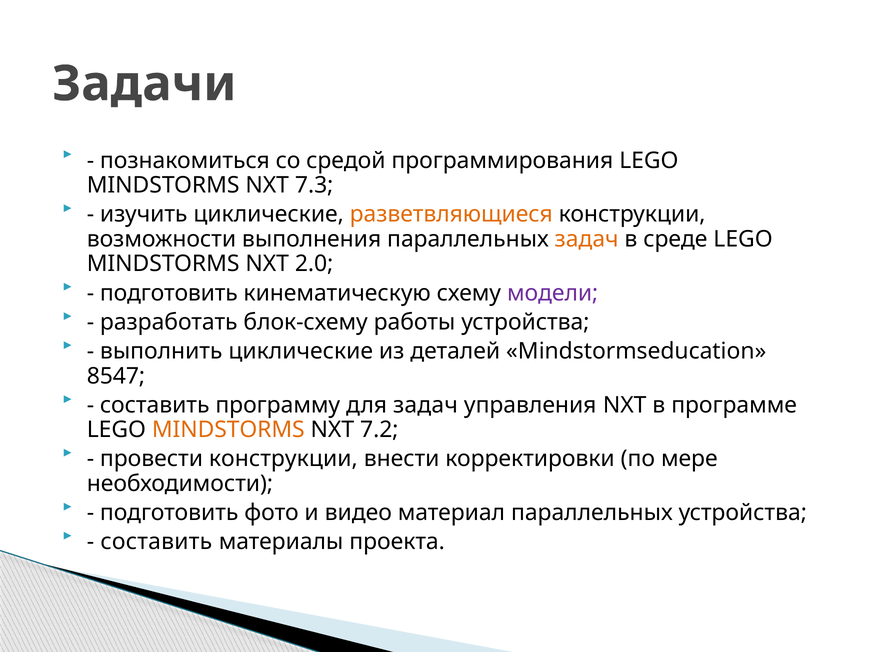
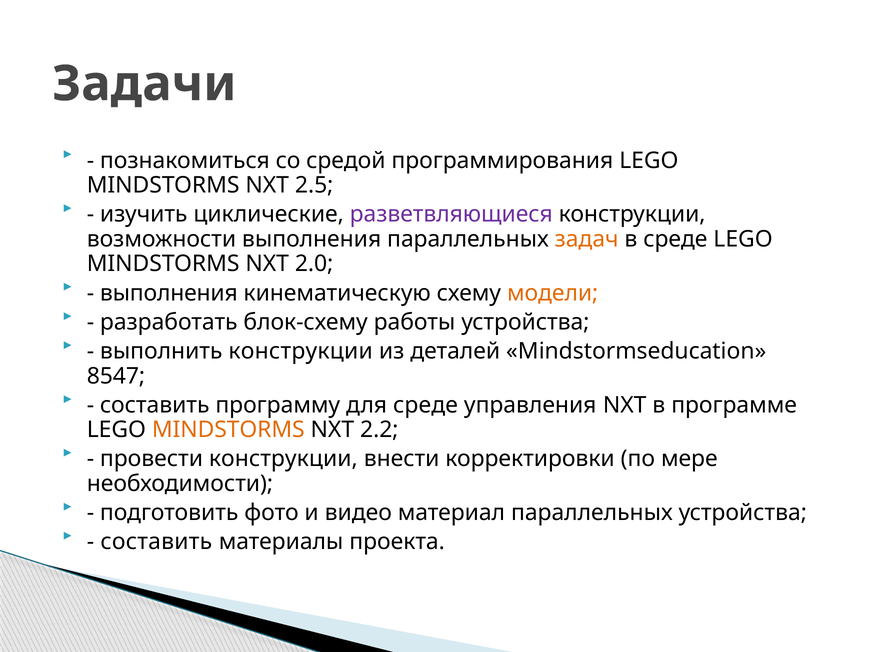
7.3: 7.3 -> 2.5 (314, 185)
разветвляющиеся colour: orange -> purple (451, 214)
подготовить: подготовить -> выполнения (169, 293)
модели colour: purple -> orange (553, 293)
выполнить циклические: циклические -> конструкции (301, 351)
для задач: задач -> среде (426, 405)
7.2: 7.2 -> 2.2 (379, 430)
